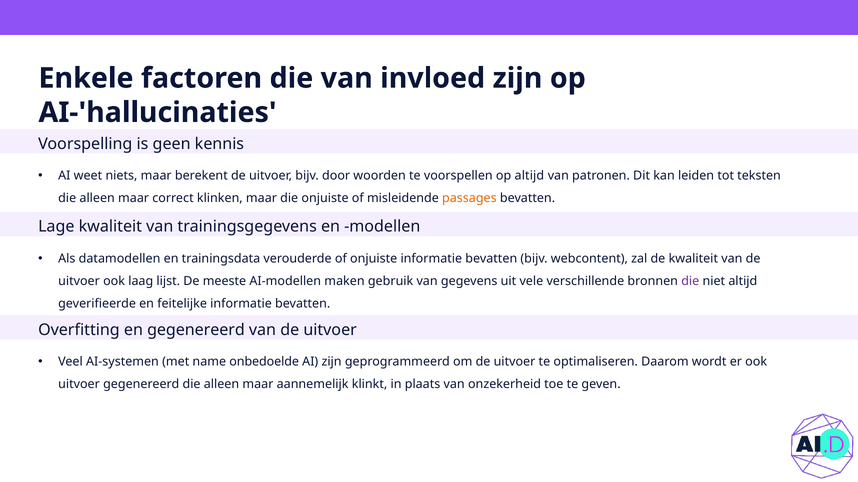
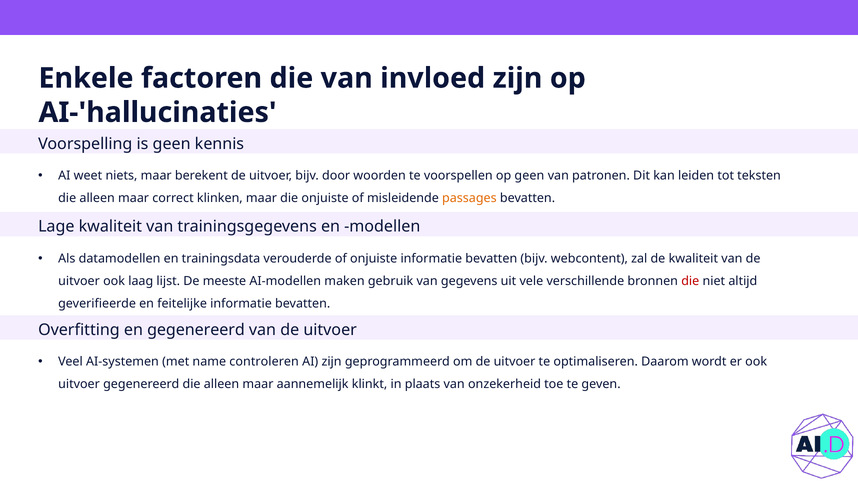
op altijd: altijd -> geen (529, 176)
die colour: purple -> red (690, 281)
onbedoelde: onbedoelde -> controleren (264, 362)
